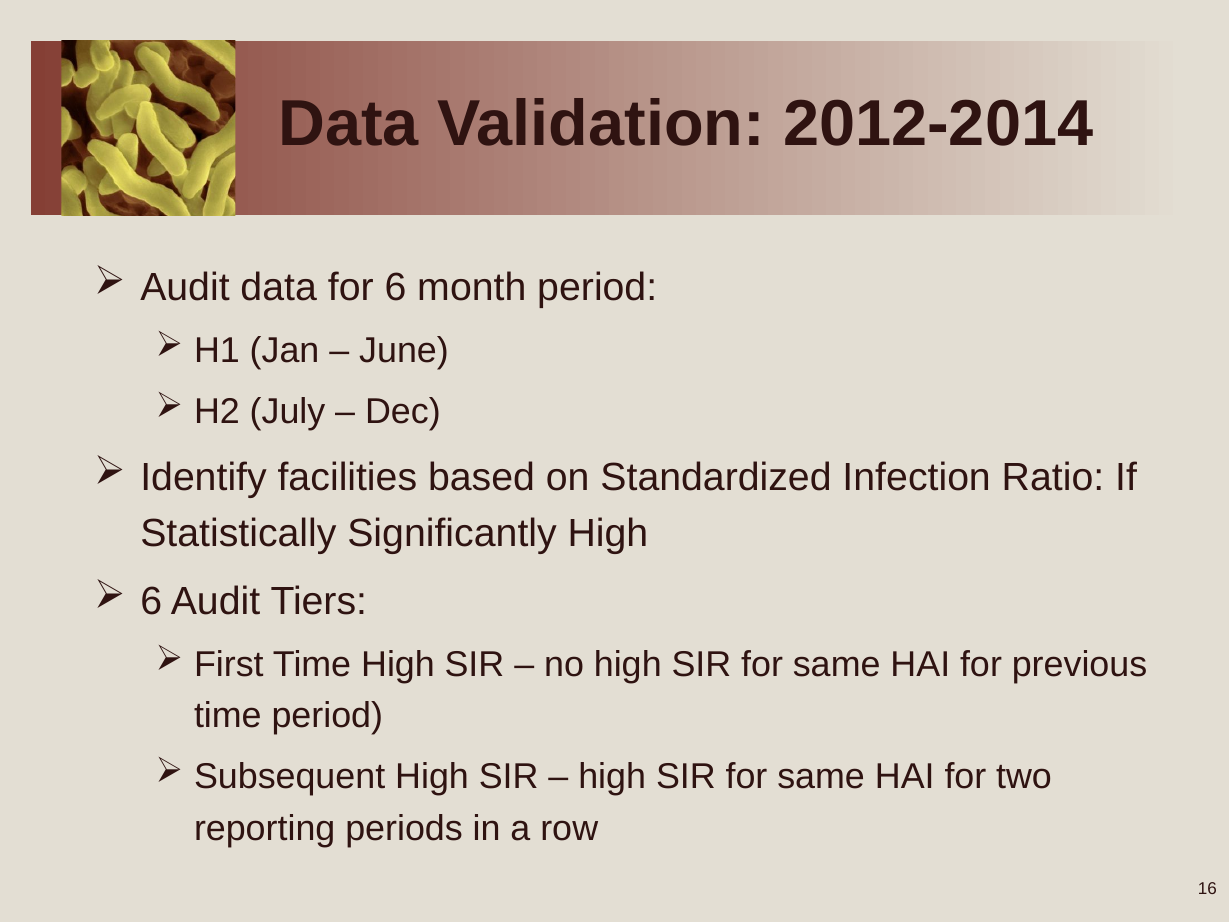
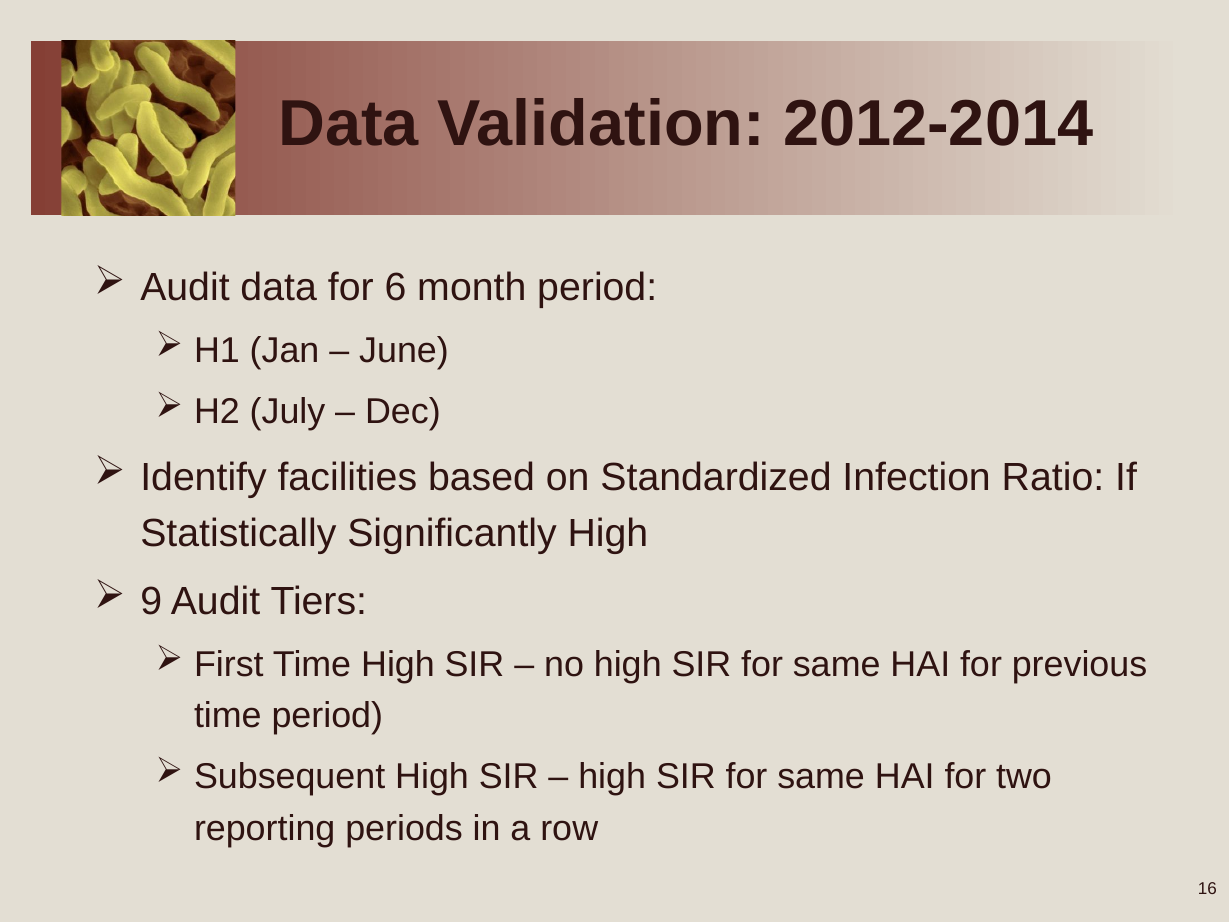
6: 6 -> 9 (151, 601)
